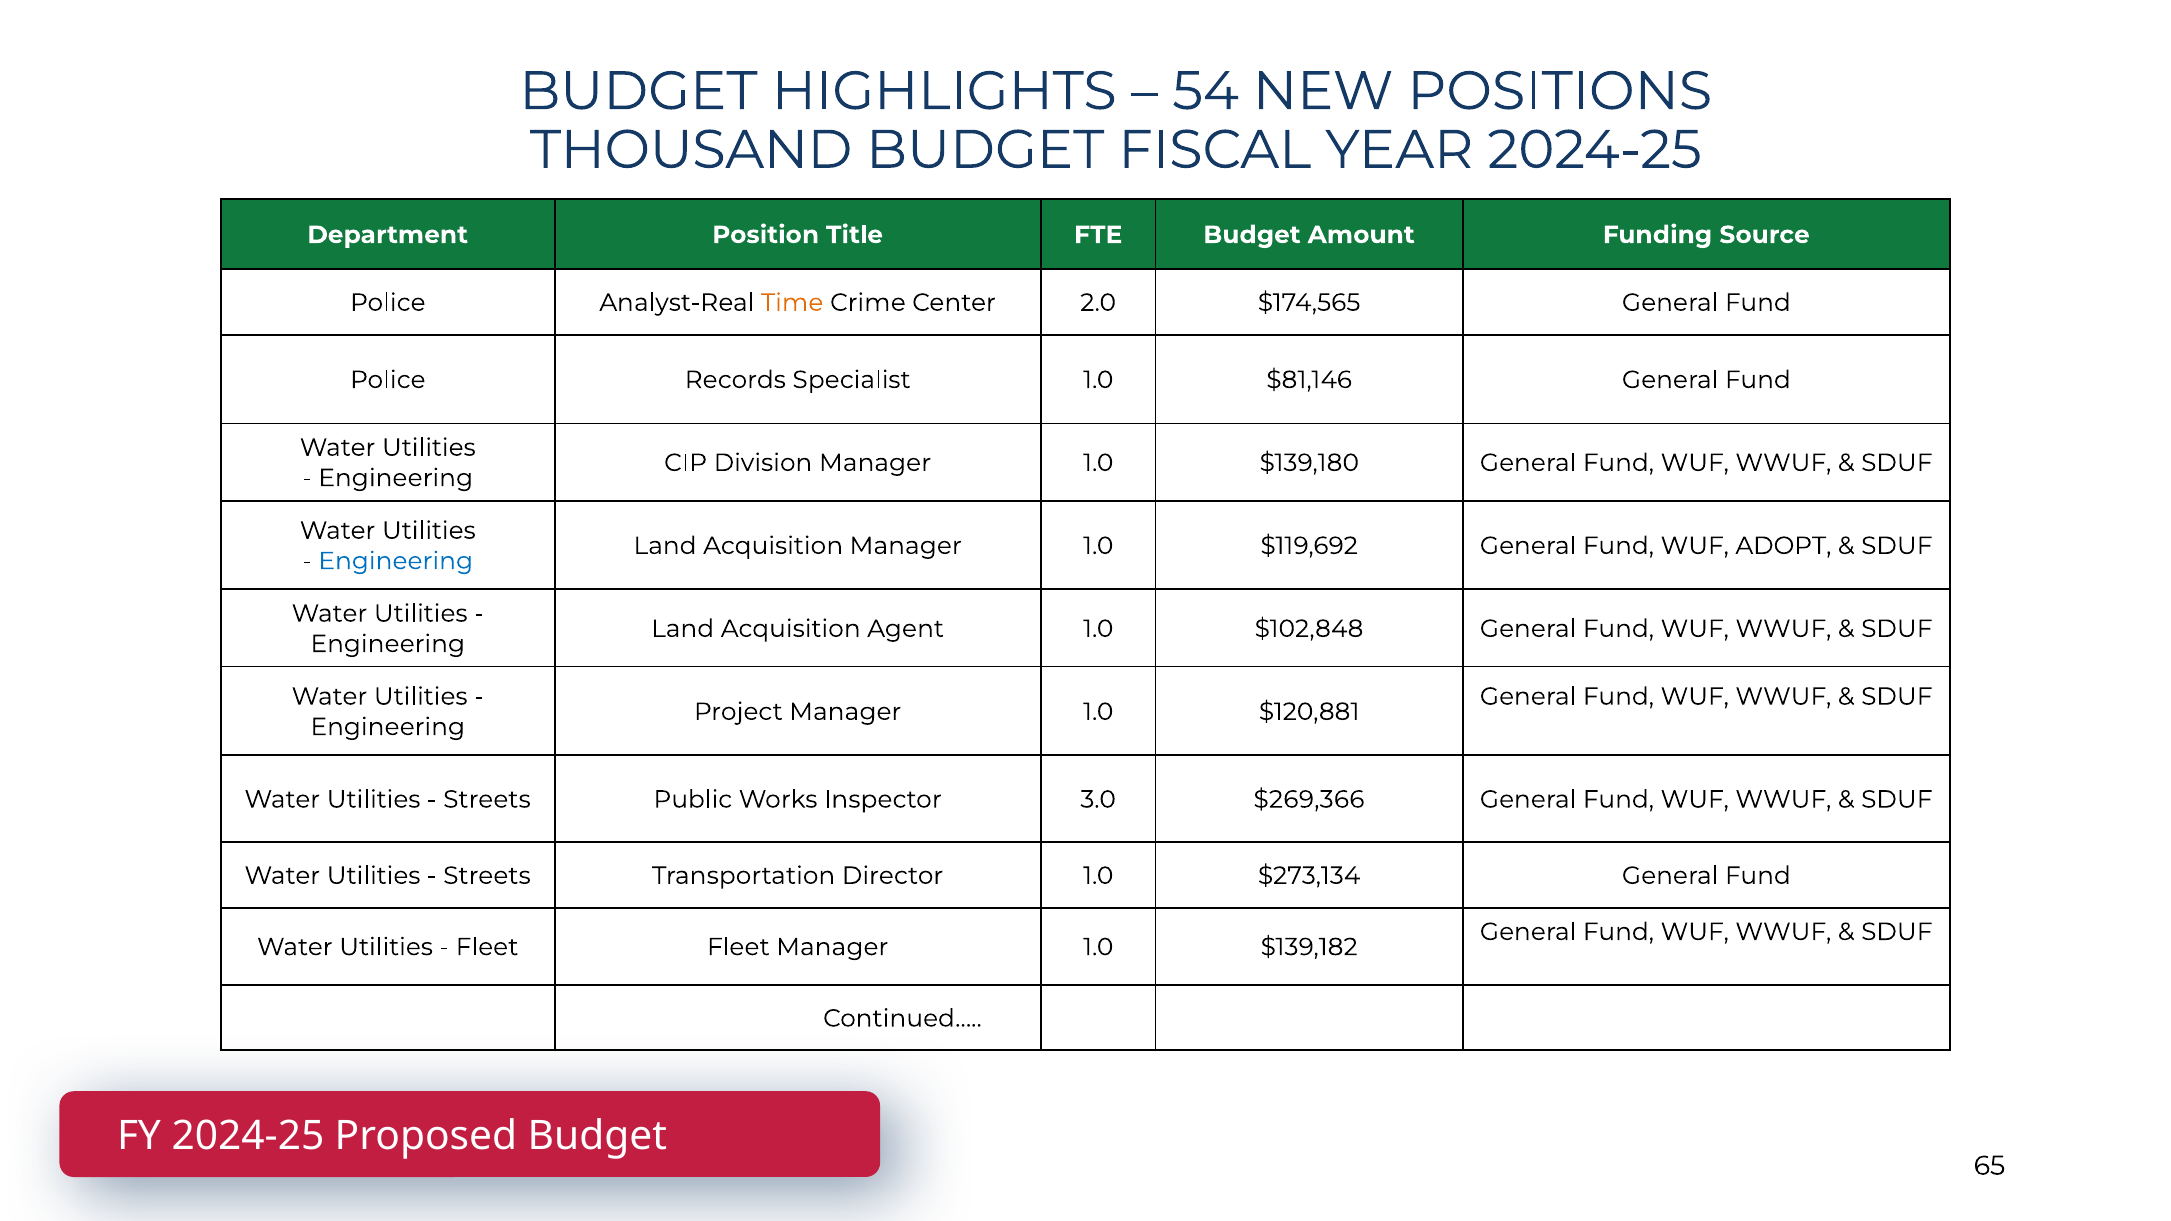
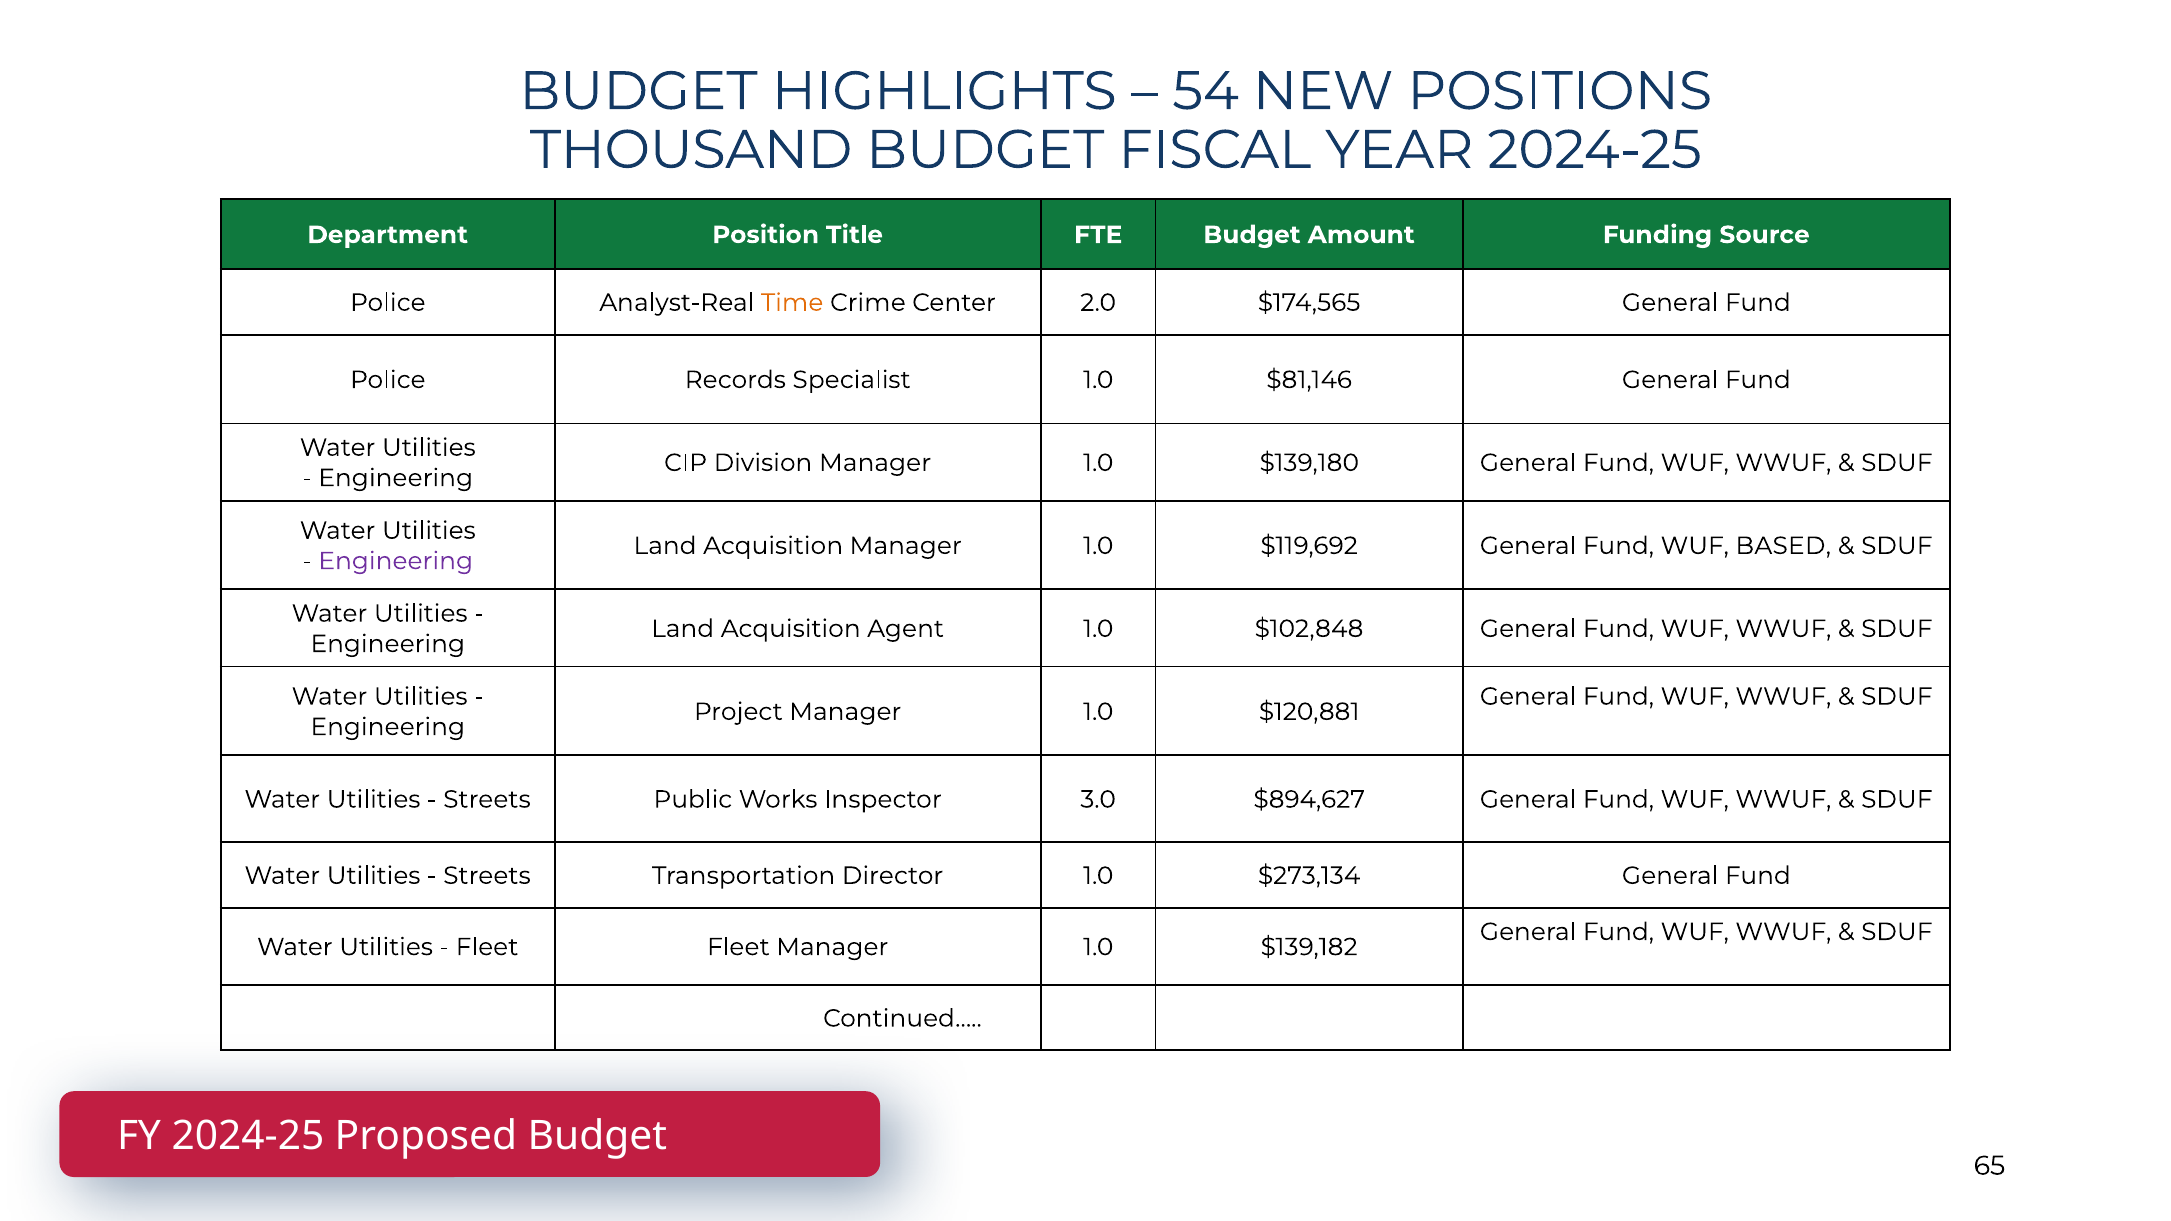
ADOPT: ADOPT -> BASED (1783, 546)
Engineering colour: blue -> purple (396, 561)
$269,366: $269,366 -> $894,627 (1309, 800)
